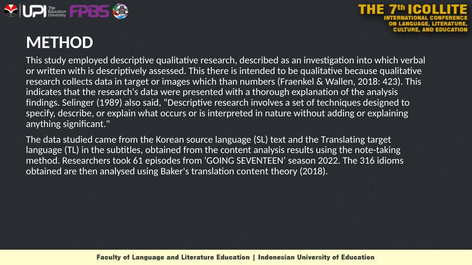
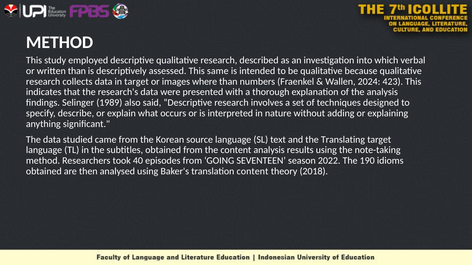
written with: with -> than (77, 71)
there: there -> same (218, 71)
images which: which -> where (205, 82)
Wallen 2018: 2018 -> 2024 (369, 82)
61: 61 -> 40 (138, 161)
316: 316 -> 190 (367, 161)
